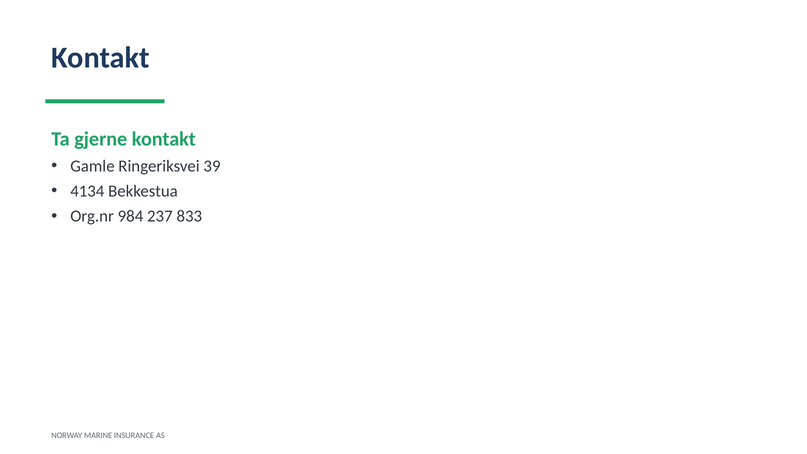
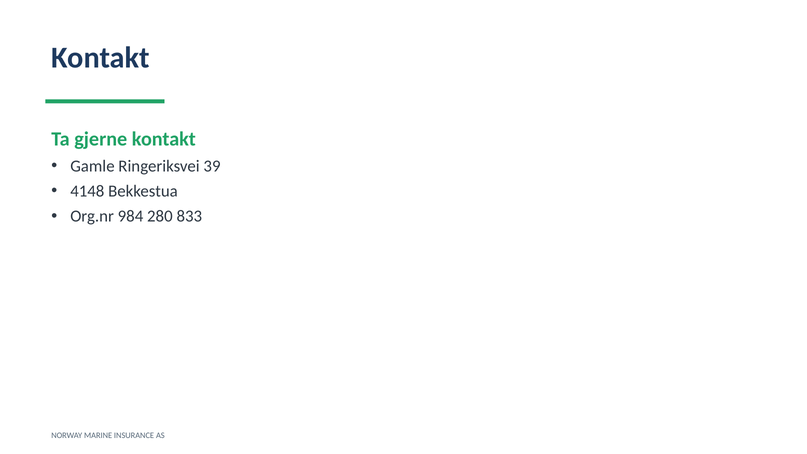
4134: 4134 -> 4148 (87, 191)
237: 237 -> 280 (160, 216)
